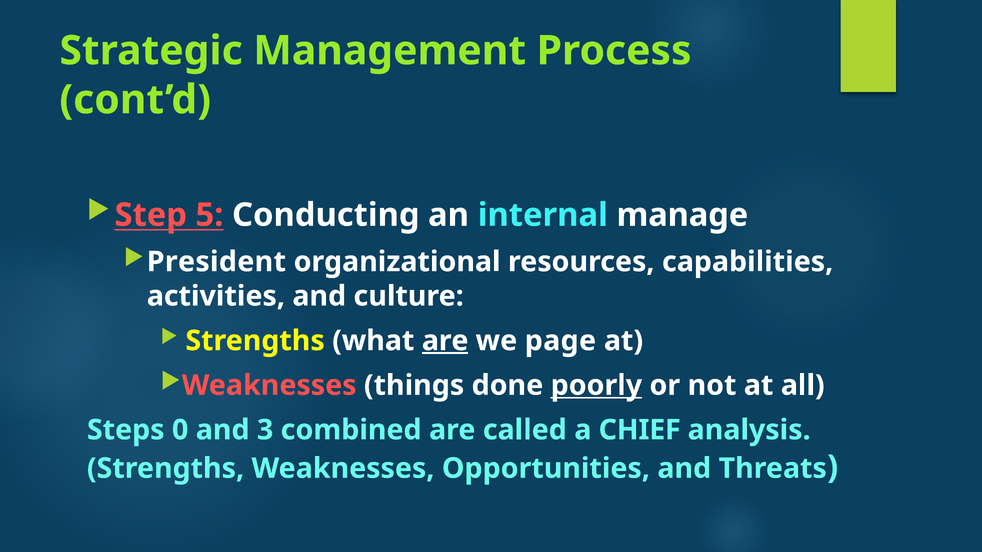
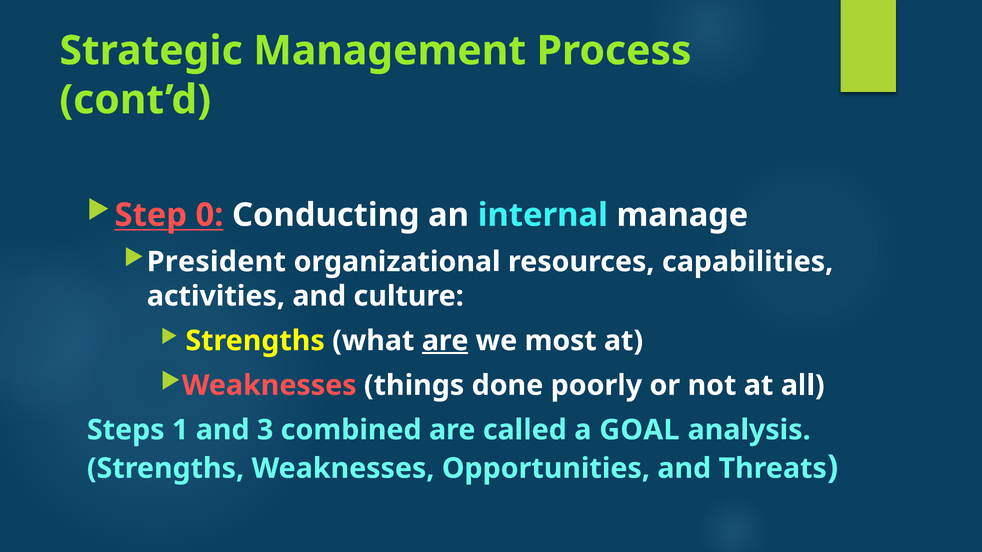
5: 5 -> 0 (209, 215)
page: page -> most (561, 341)
poorly underline: present -> none (596, 386)
0: 0 -> 1 (180, 430)
CHIEF: CHIEF -> GOAL (639, 430)
